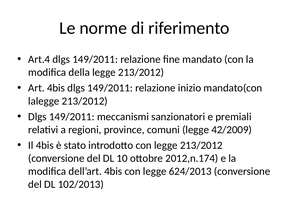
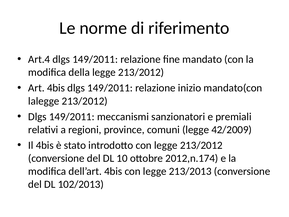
624/2013: 624/2013 -> 213/2013 (190, 171)
